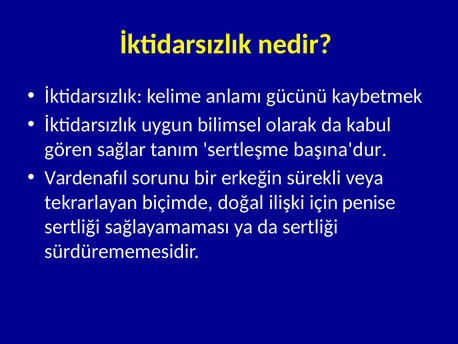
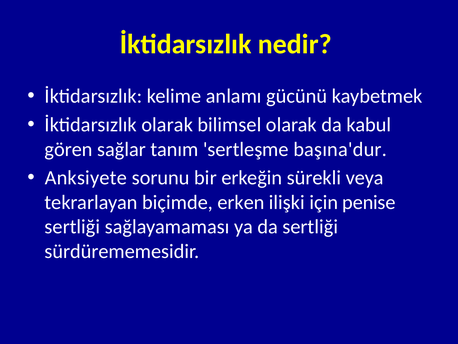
İktidarsızlık uygun: uygun -> olarak (167, 125)
Vardenafıl: Vardenafıl -> Anksiyete (86, 178)
doğal: doğal -> erken (241, 202)
